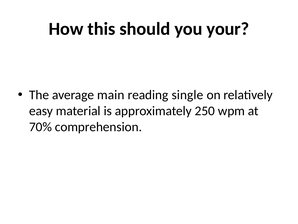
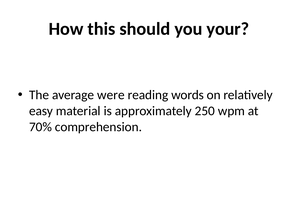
main: main -> were (111, 95)
single: single -> words (188, 95)
